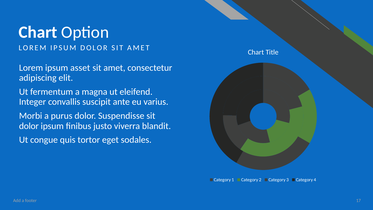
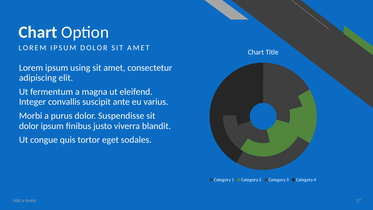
asset: asset -> using (80, 68)
